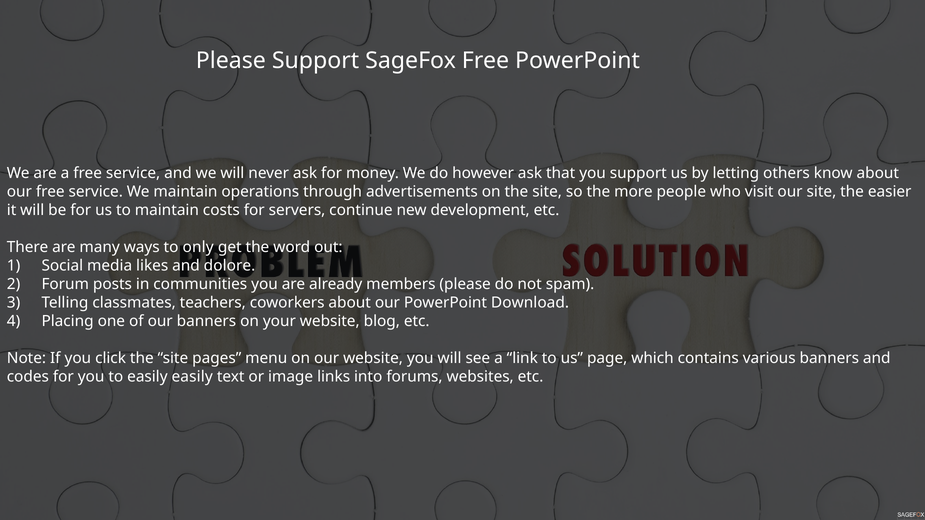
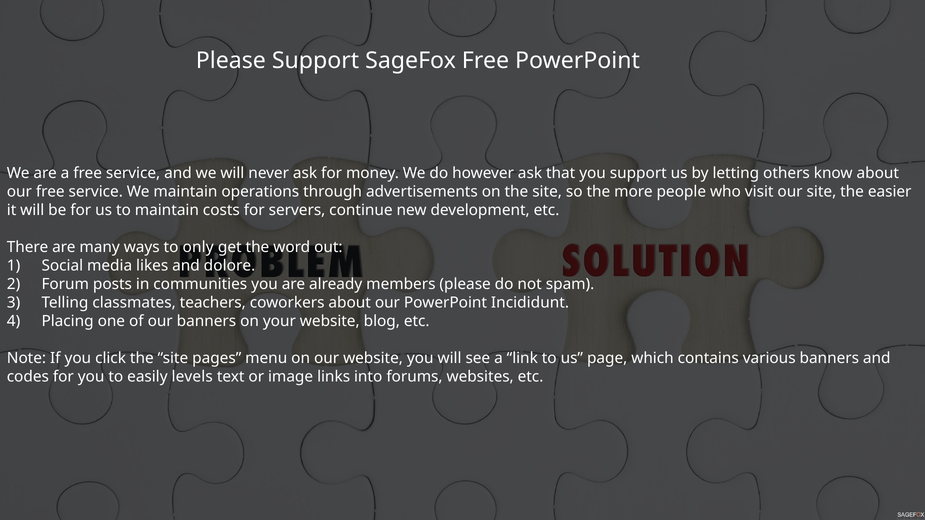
Download: Download -> Incididunt (530, 303)
easily easily: easily -> levels (192, 377)
